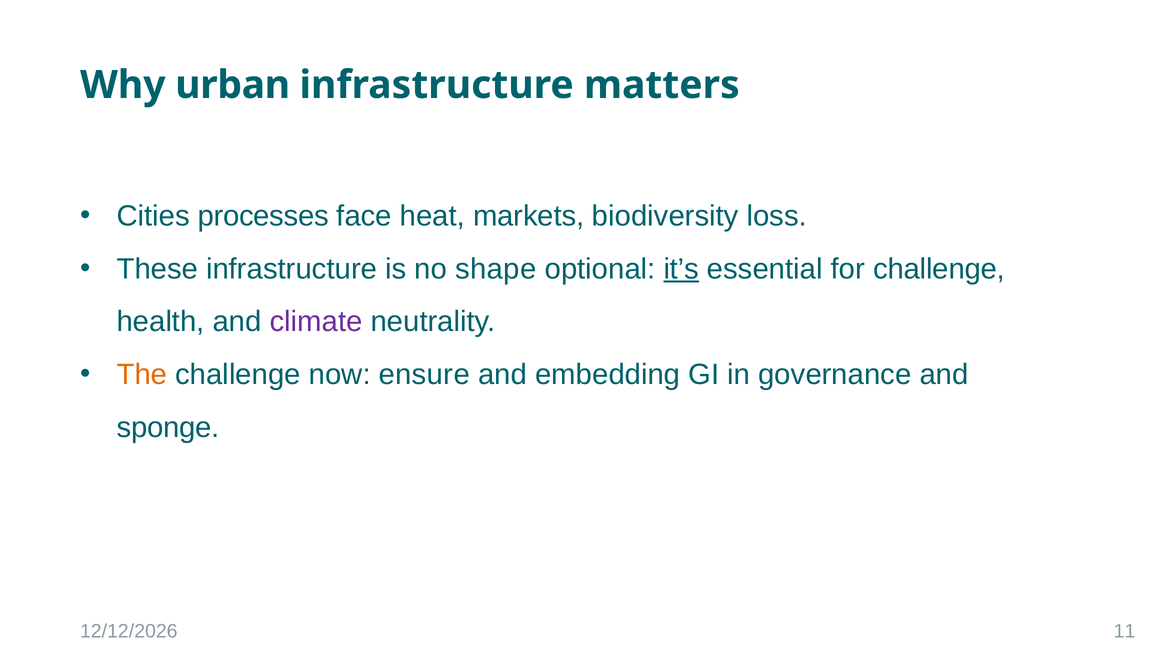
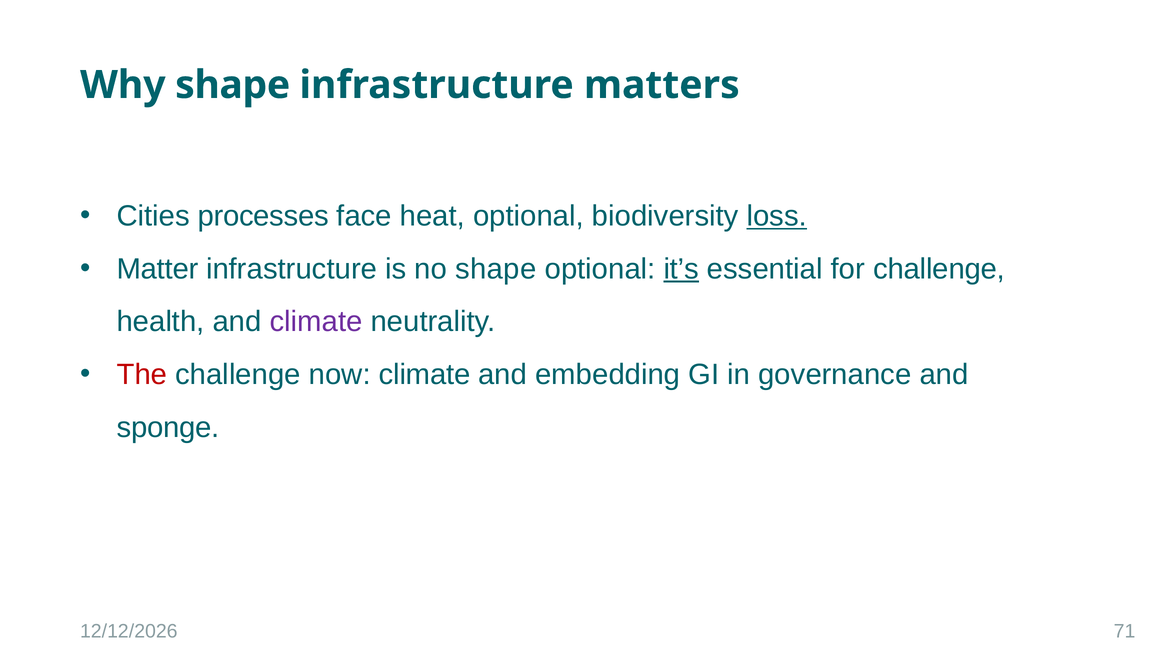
Why urban: urban -> shape (233, 85)
heat markets: markets -> optional (529, 216)
loss underline: none -> present (777, 216)
These: These -> Matter (158, 269)
The colour: orange -> red (142, 374)
now ensure: ensure -> climate (425, 374)
11: 11 -> 71 (1125, 631)
